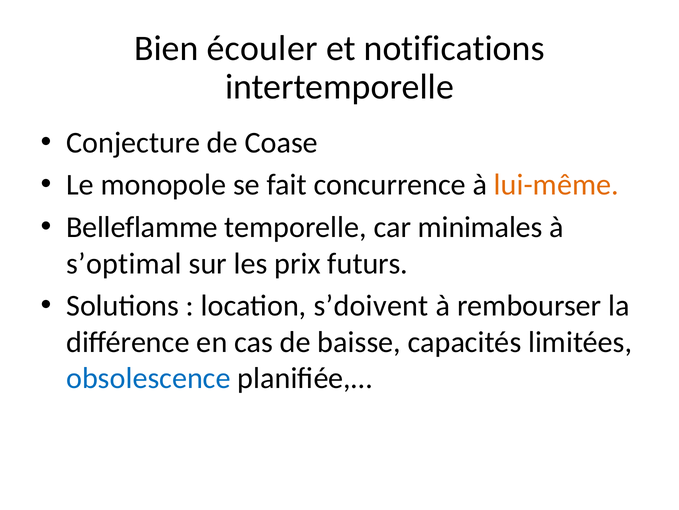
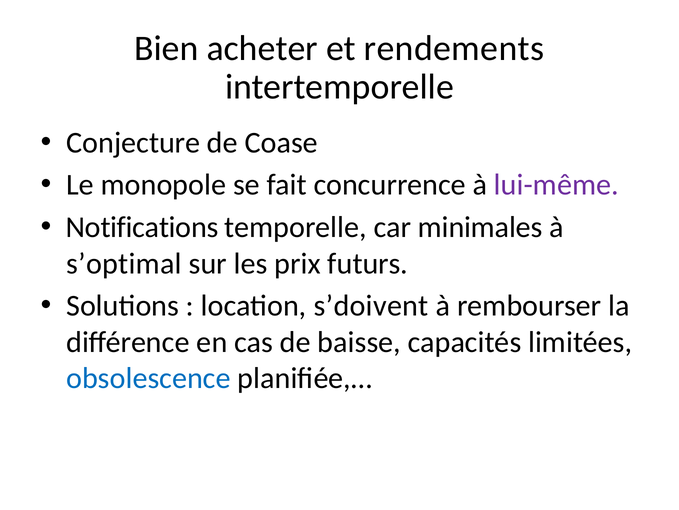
écouler: écouler -> acheter (262, 48)
notifications: notifications -> rendements (454, 48)
lui-même colour: orange -> purple (556, 185)
Belleflamme: Belleflamme -> Notifications (142, 227)
